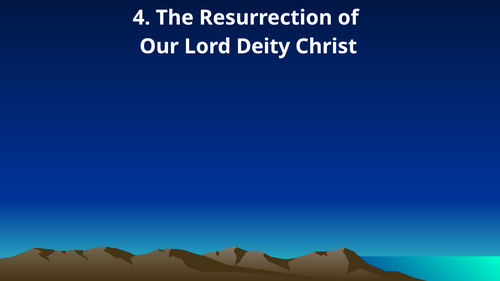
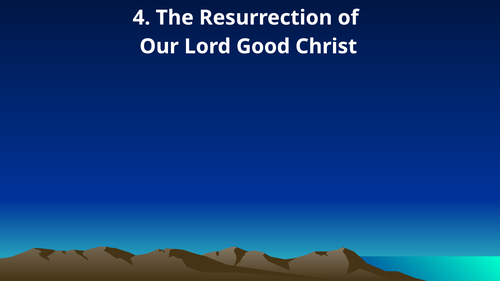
Deity: Deity -> Good (263, 46)
